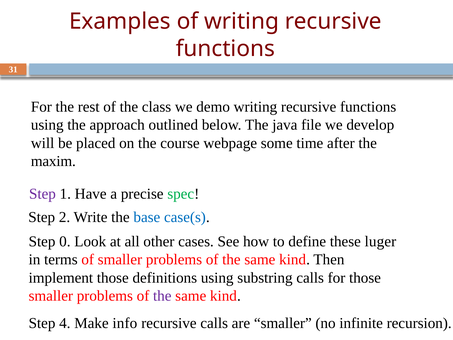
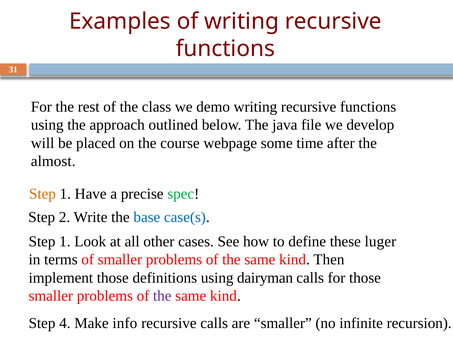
maxim: maxim -> almost (53, 161)
Step colour: purple -> orange (42, 194)
0: 0 -> 1 (65, 241)
substring: substring -> dairyman (265, 277)
